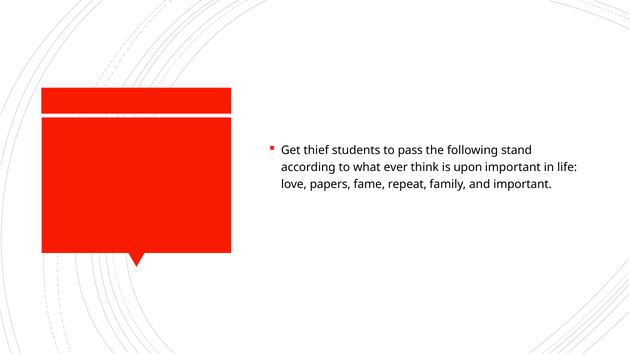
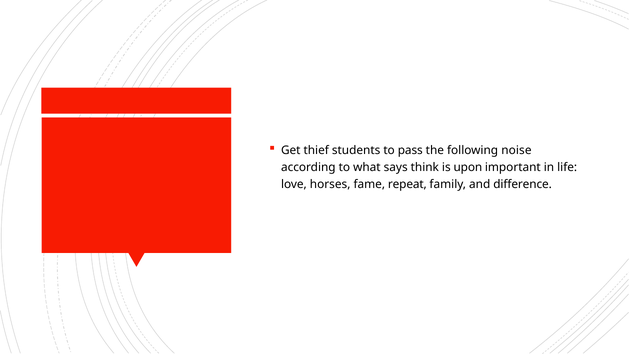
stand: stand -> noise (516, 151)
ever: ever -> says (396, 168)
papers: papers -> horses (330, 185)
and important: important -> difference (523, 185)
